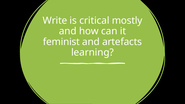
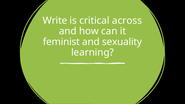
mostly: mostly -> across (127, 21)
artefacts: artefacts -> sexuality (122, 42)
